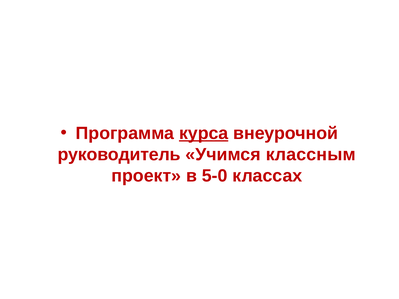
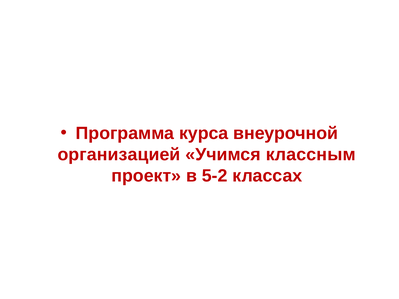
курса underline: present -> none (204, 133)
руководитель: руководитель -> организацией (119, 155)
5-0: 5-0 -> 5-2 (215, 176)
